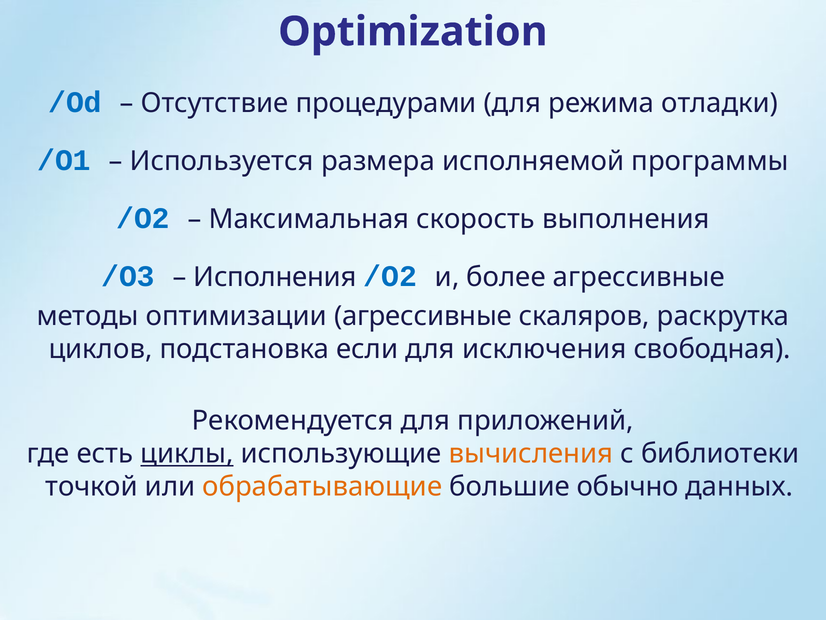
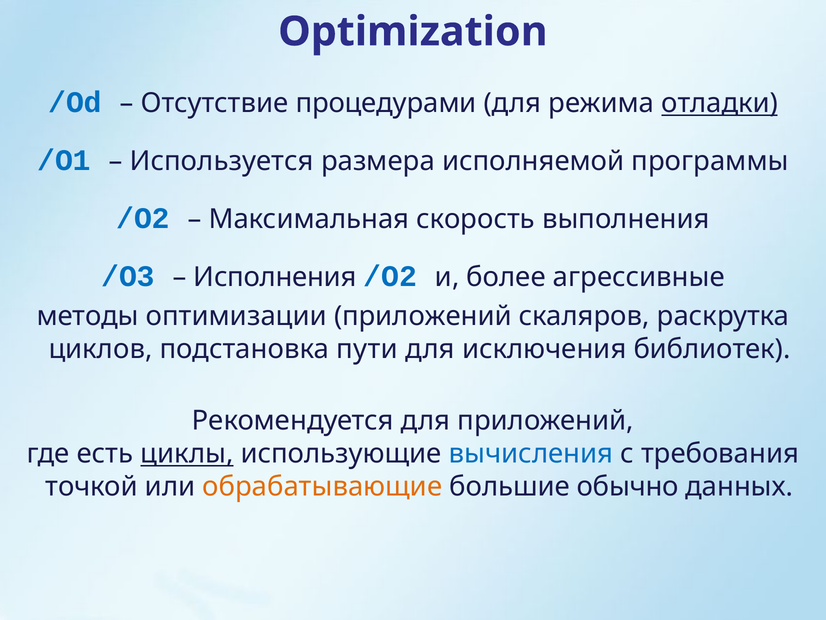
отладки underline: none -> present (720, 103)
оптимизации агрессивные: агрессивные -> приложений (423, 316)
если: если -> пути (367, 349)
свободная: свободная -> библиотек (712, 349)
вычисления colour: orange -> blue (531, 453)
библиотеки: библиотеки -> требования (720, 453)
